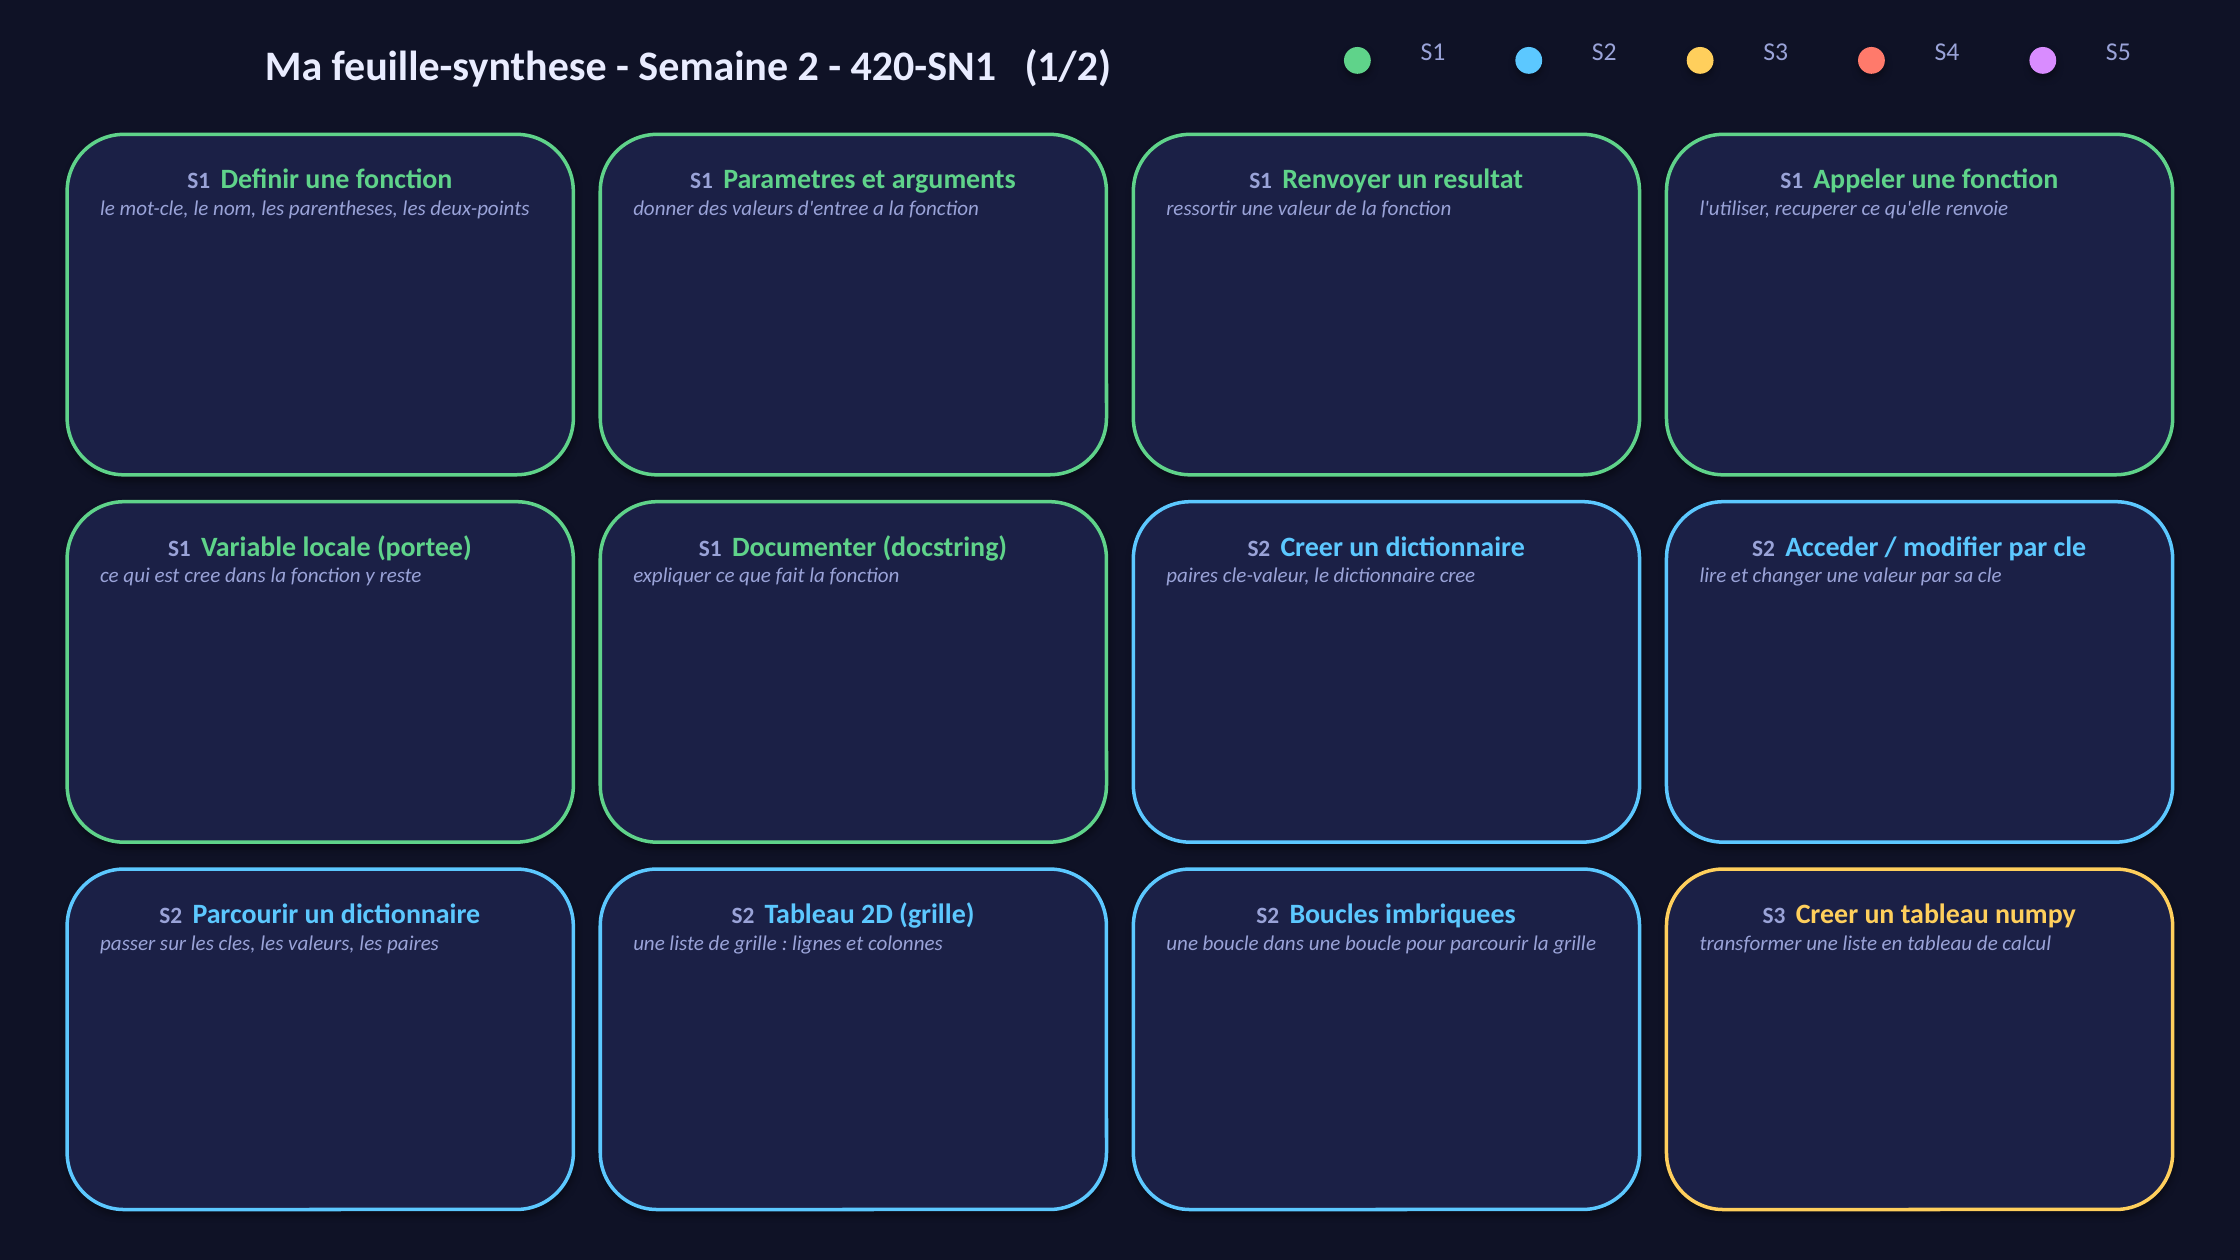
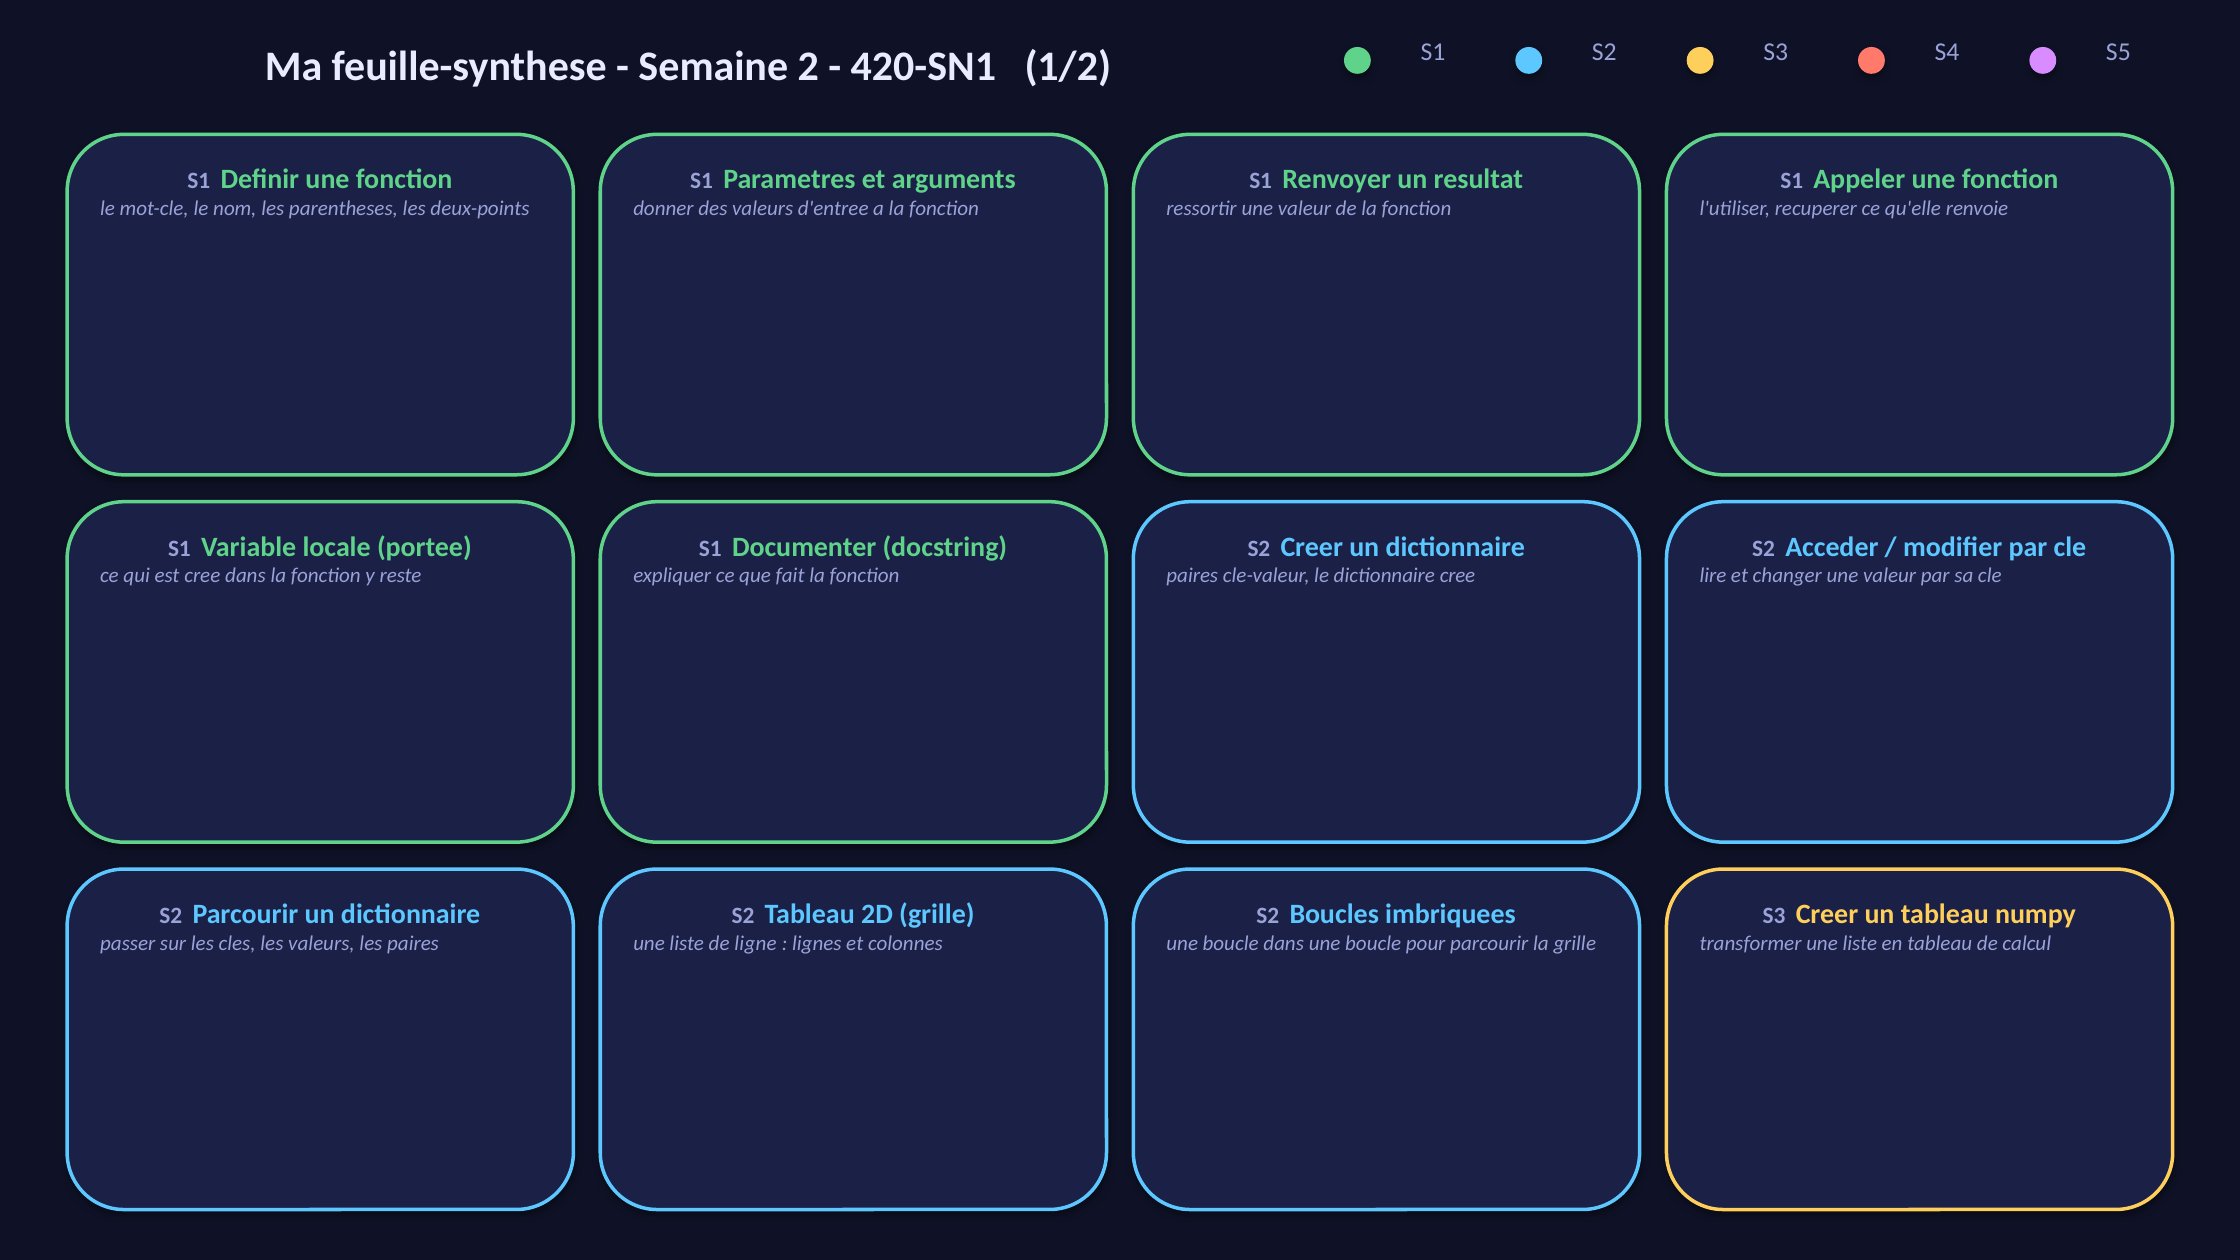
de grille: grille -> ligne (756, 943)
